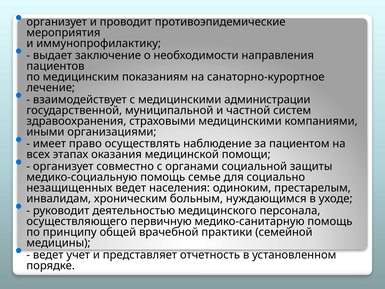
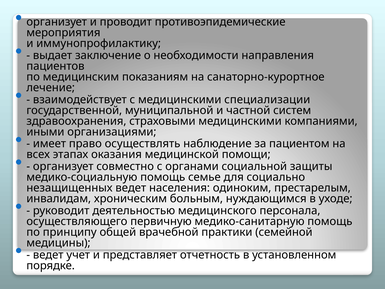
администрации: администрации -> специализации (267, 99)
